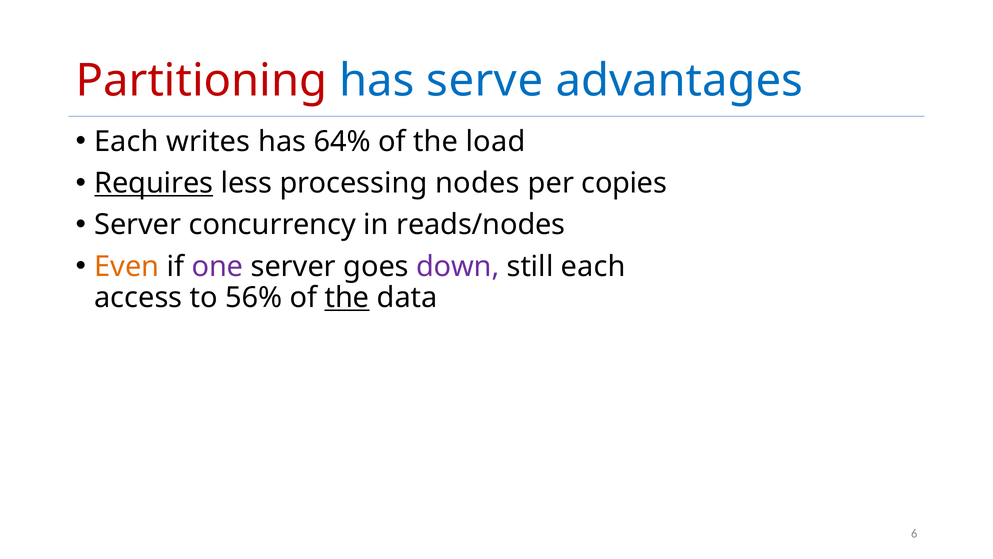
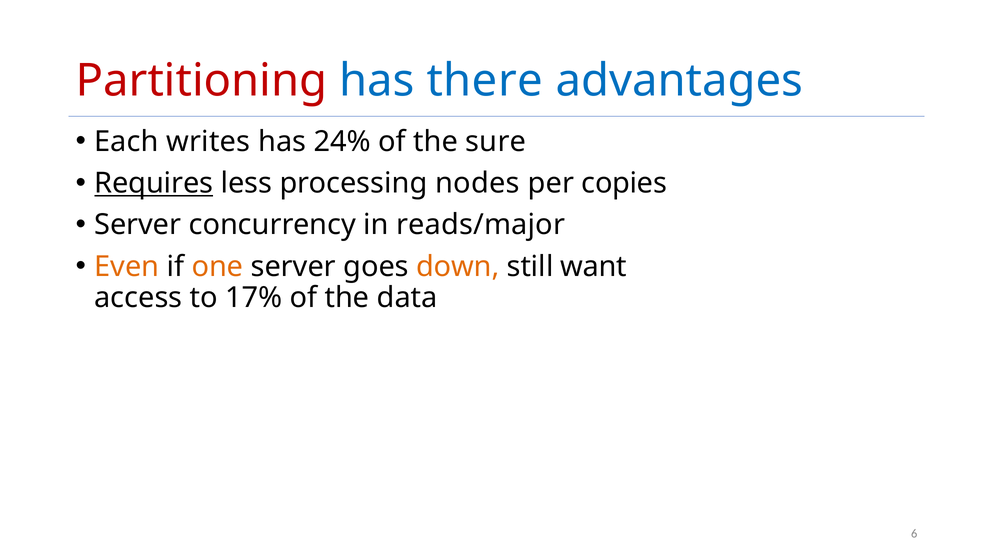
serve: serve -> there (485, 81)
64%: 64% -> 24% (342, 141)
load: load -> sure (496, 141)
reads/nodes: reads/nodes -> reads/major (481, 225)
one colour: purple -> orange (217, 266)
down colour: purple -> orange (458, 266)
still each: each -> want (594, 266)
56%: 56% -> 17% (254, 298)
the underline: present -> none (347, 298)
